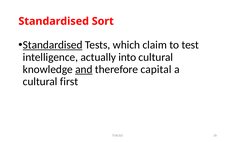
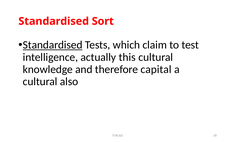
into: into -> this (127, 57)
and underline: present -> none (84, 69)
first: first -> also (69, 81)
